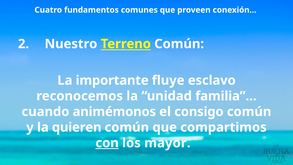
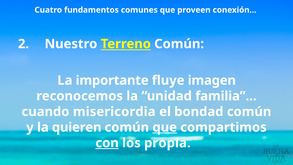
esclavo: esclavo -> imagen (212, 80)
animémonos: animémonos -> misericordia (114, 112)
consigo: consigo -> bondad (199, 112)
que underline: none -> present (165, 127)
mayor: mayor -> propia (167, 143)
